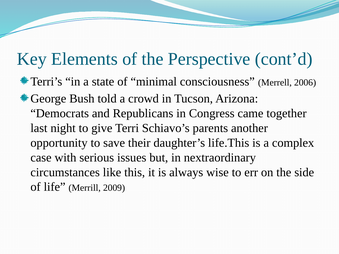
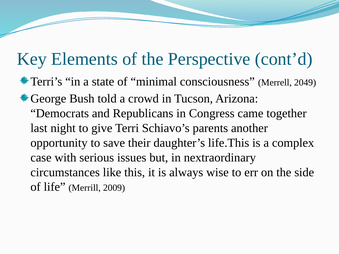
2006: 2006 -> 2049 (305, 83)
